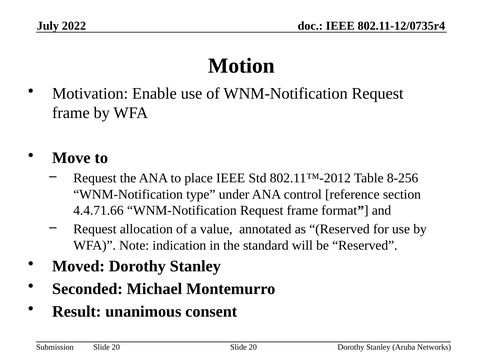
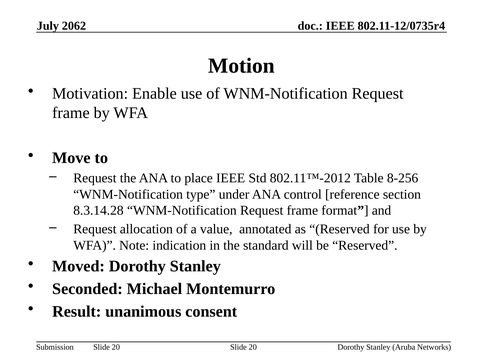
2022: 2022 -> 2062 (74, 26)
4.4.71.66: 4.4.71.66 -> 8.3.14.28 (98, 211)
